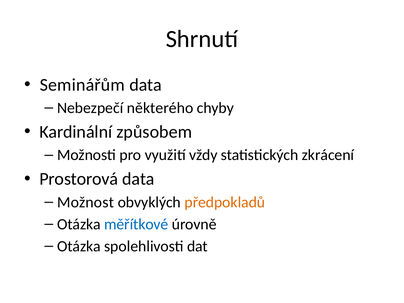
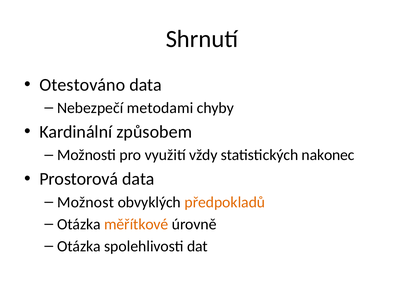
Seminářům: Seminářům -> Otestováno (82, 85)
některého: některého -> metodami (160, 108)
zkrácení: zkrácení -> nakonec (328, 155)
měřítkové colour: blue -> orange (136, 224)
